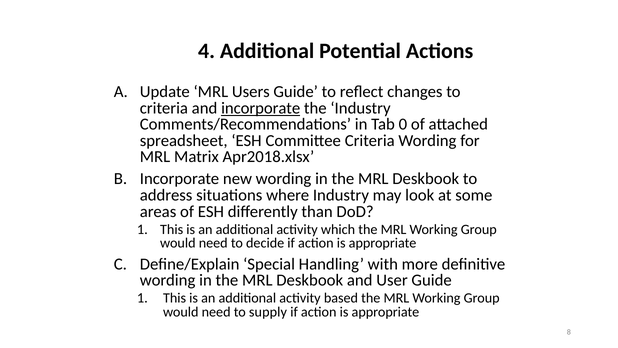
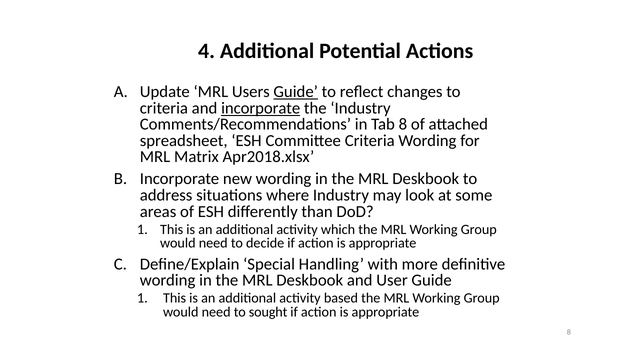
Guide underline: none -> present (296, 92)
Tab 0: 0 -> 8 (403, 124)
supply: supply -> sought (268, 312)
